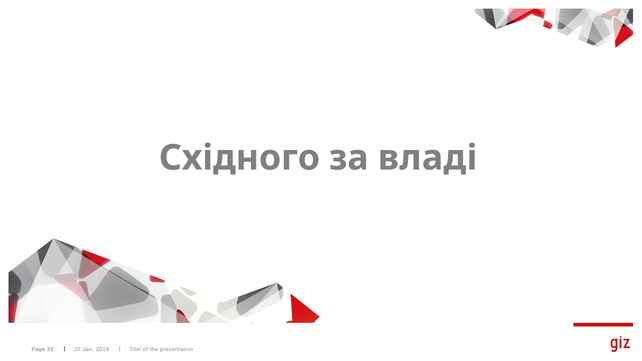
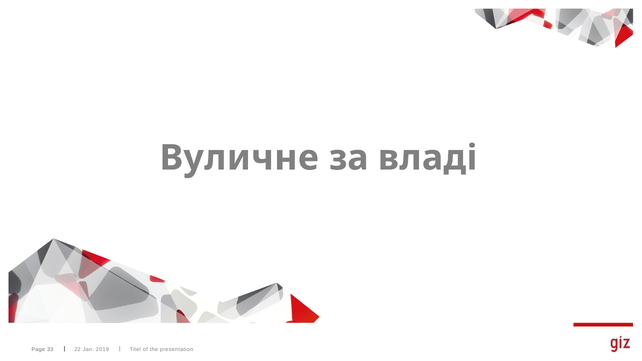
Східного: Східного -> Вуличне (239, 158)
